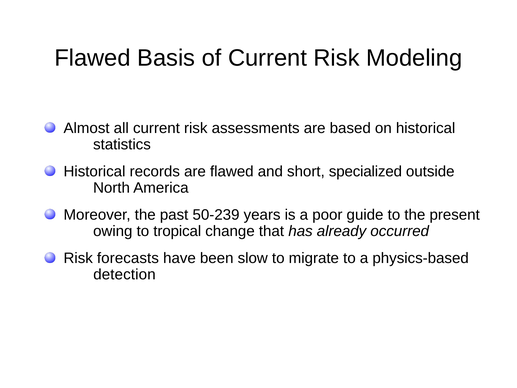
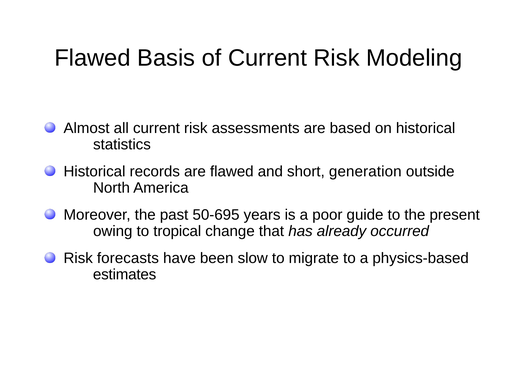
specialized: specialized -> generation (365, 171)
50-239: 50-239 -> 50-695 (216, 215)
detection: detection -> estimates (125, 274)
